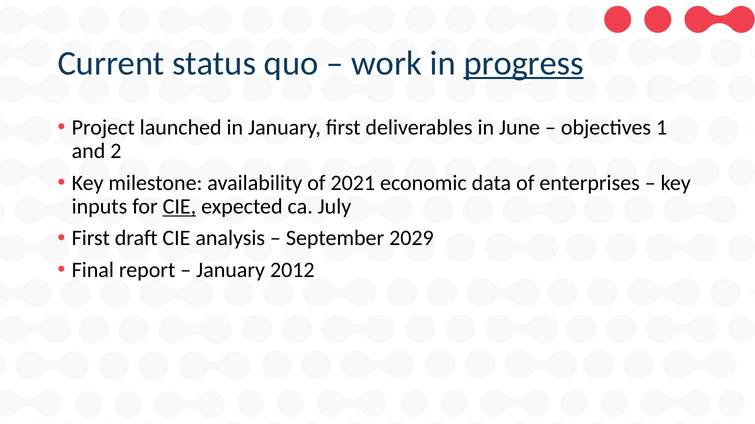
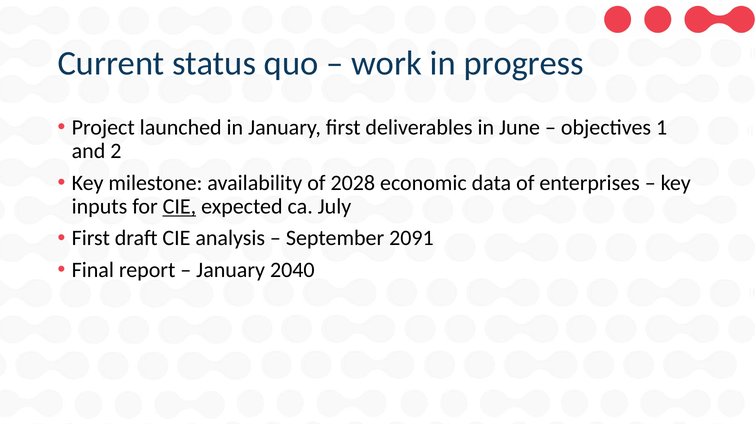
progress underline: present -> none (524, 63)
2021: 2021 -> 2028 (353, 183)
2029: 2029 -> 2091 (411, 239)
2012: 2012 -> 2040 (292, 270)
